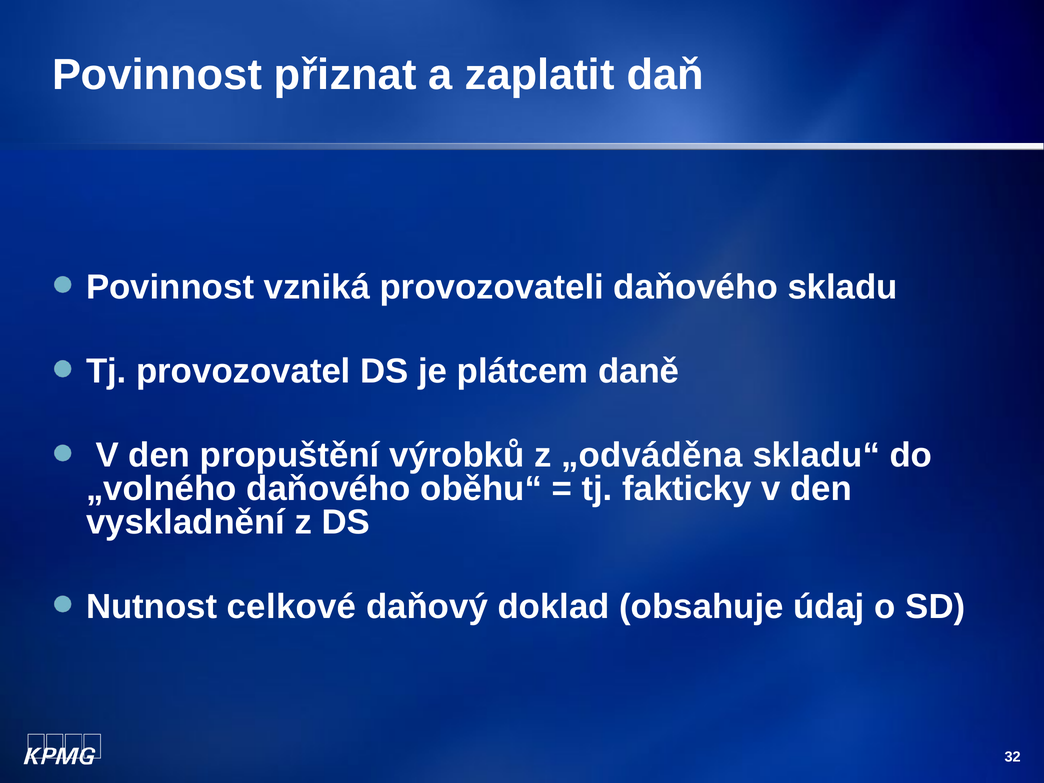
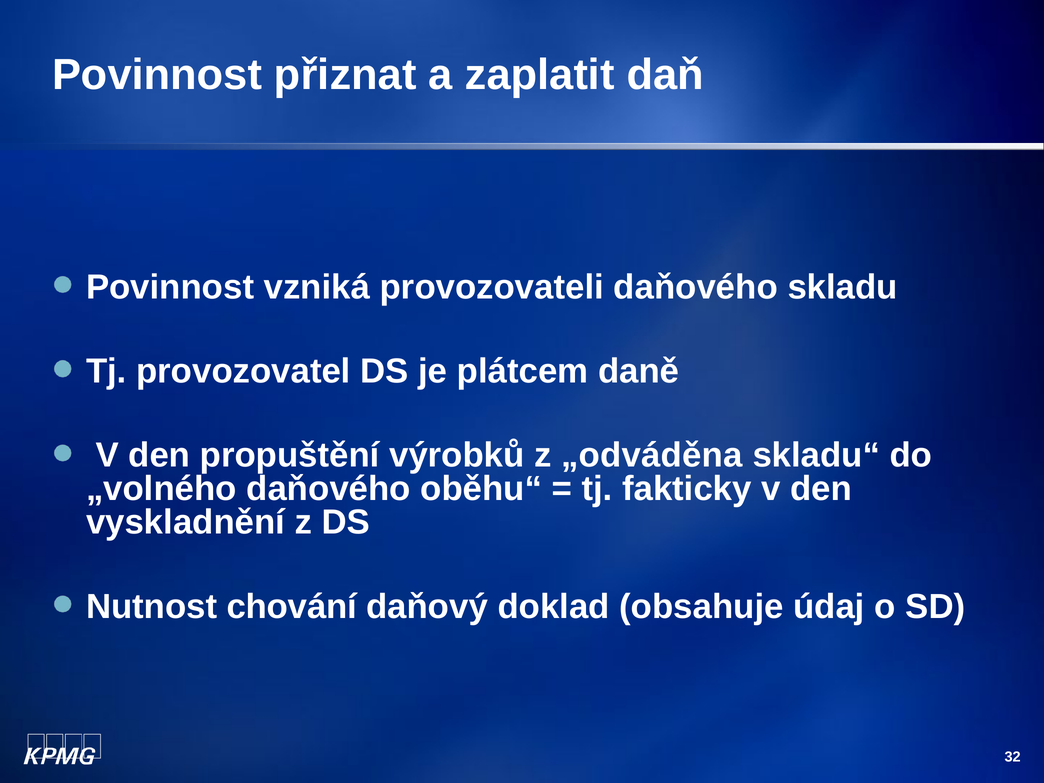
celkové: celkové -> chování (292, 607)
